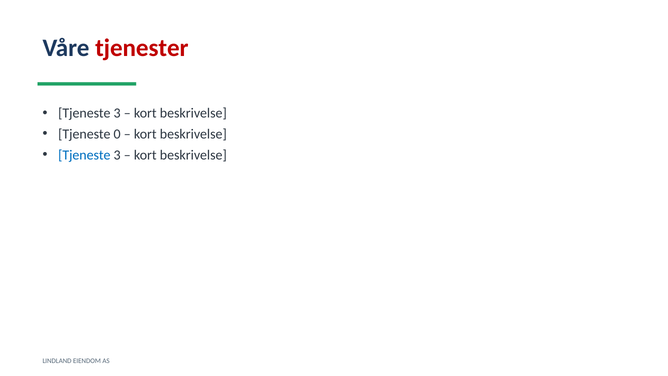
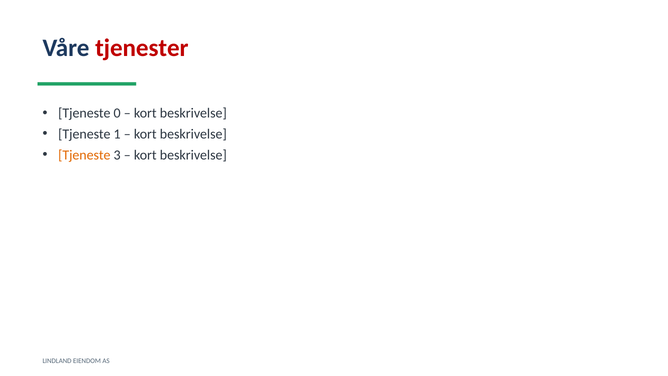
3: 3 -> 0 (117, 113)
0: 0 -> 1 (117, 134)
Tjeneste colour: blue -> orange (84, 155)
